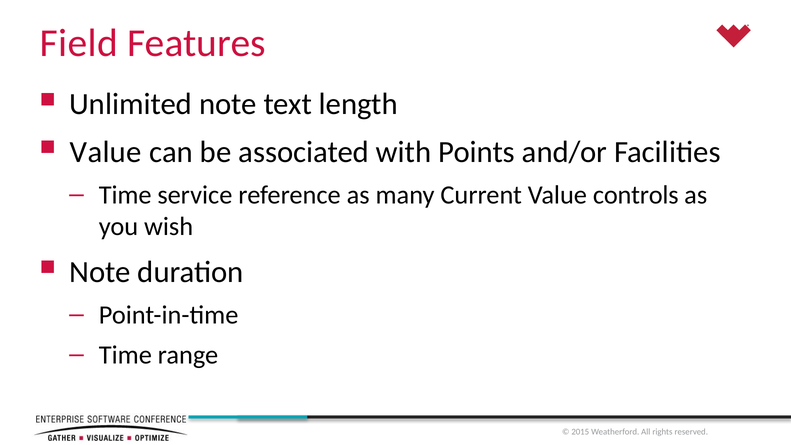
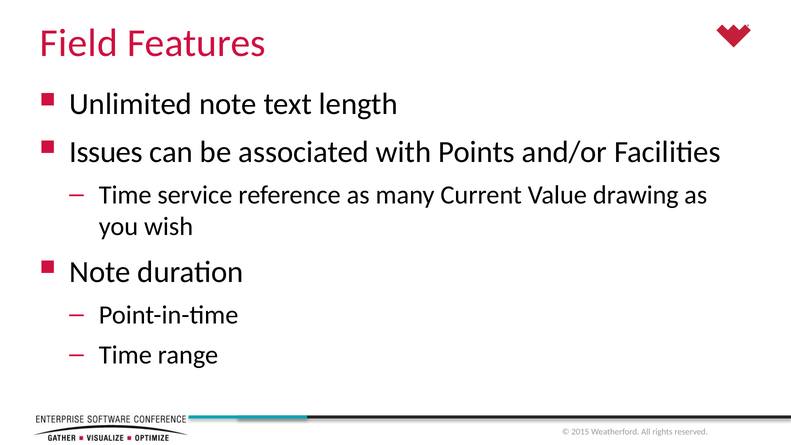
Value: Value -> Issues (106, 152)
controls: controls -> drawing (636, 195)
